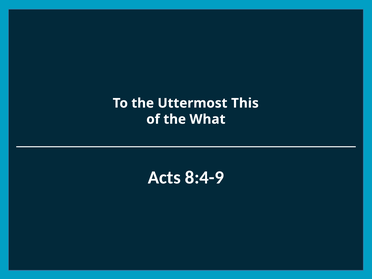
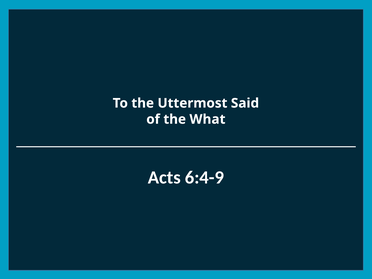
This: This -> Said (245, 103)
8:4-9: 8:4-9 -> 6:4-9 (204, 177)
